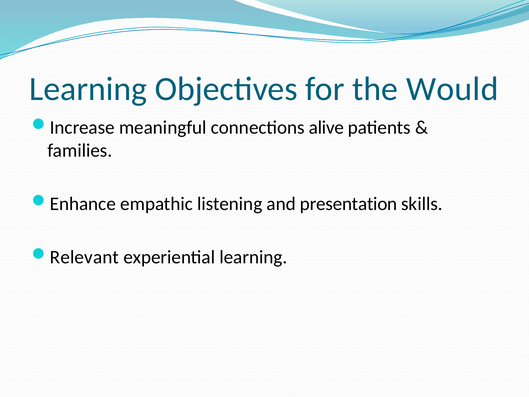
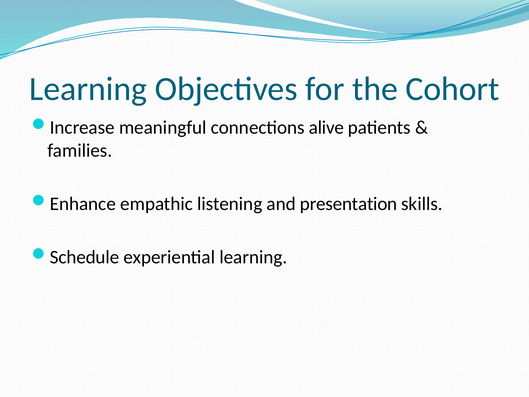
Would: Would -> Cohort (452, 89)
Relevant: Relevant -> Schedule (85, 257)
